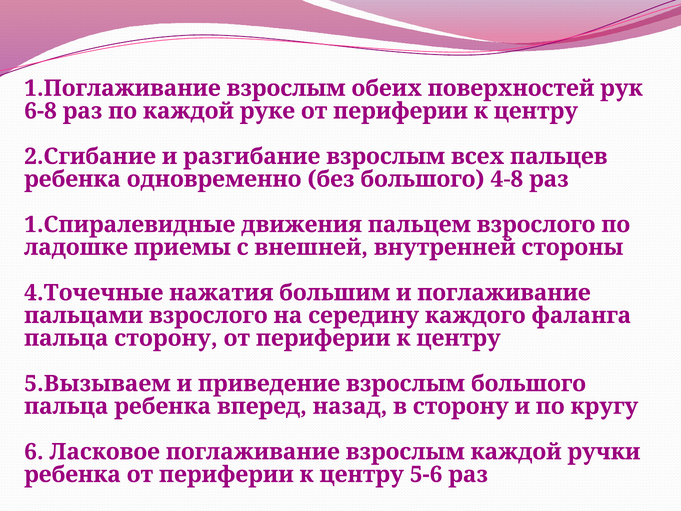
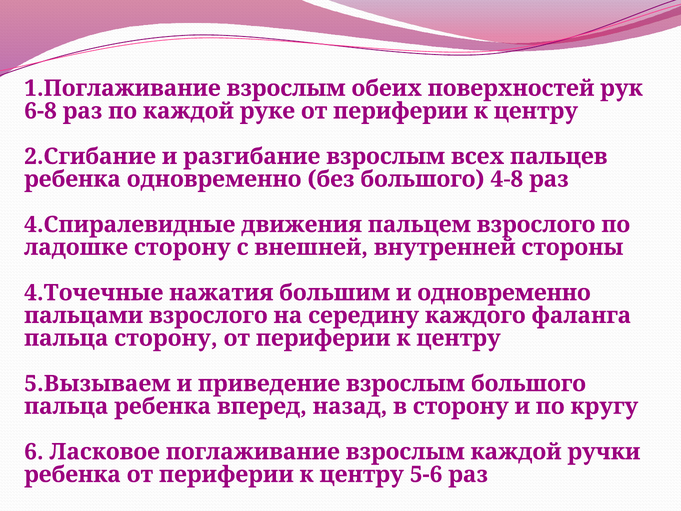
1.Спиралевидные: 1.Спиралевидные -> 4.Спиралевидные (130, 225)
ладошке приемы: приемы -> сторону (182, 247)
и поглаживание: поглаживание -> одновременно (504, 293)
